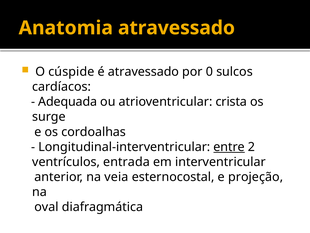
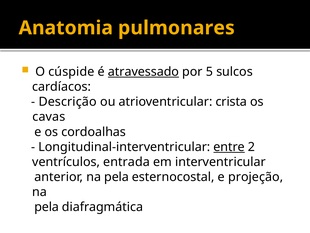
Anatomia atravessado: atravessado -> pulmonares (176, 28)
atravessado underline: none -> present (143, 72)
0: 0 -> 5 (209, 72)
Adequada: Adequada -> Descrição (68, 102)
surge: surge -> cavas (49, 117)
anterior na veia: veia -> pela (117, 177)
oval: oval -> pela (47, 207)
